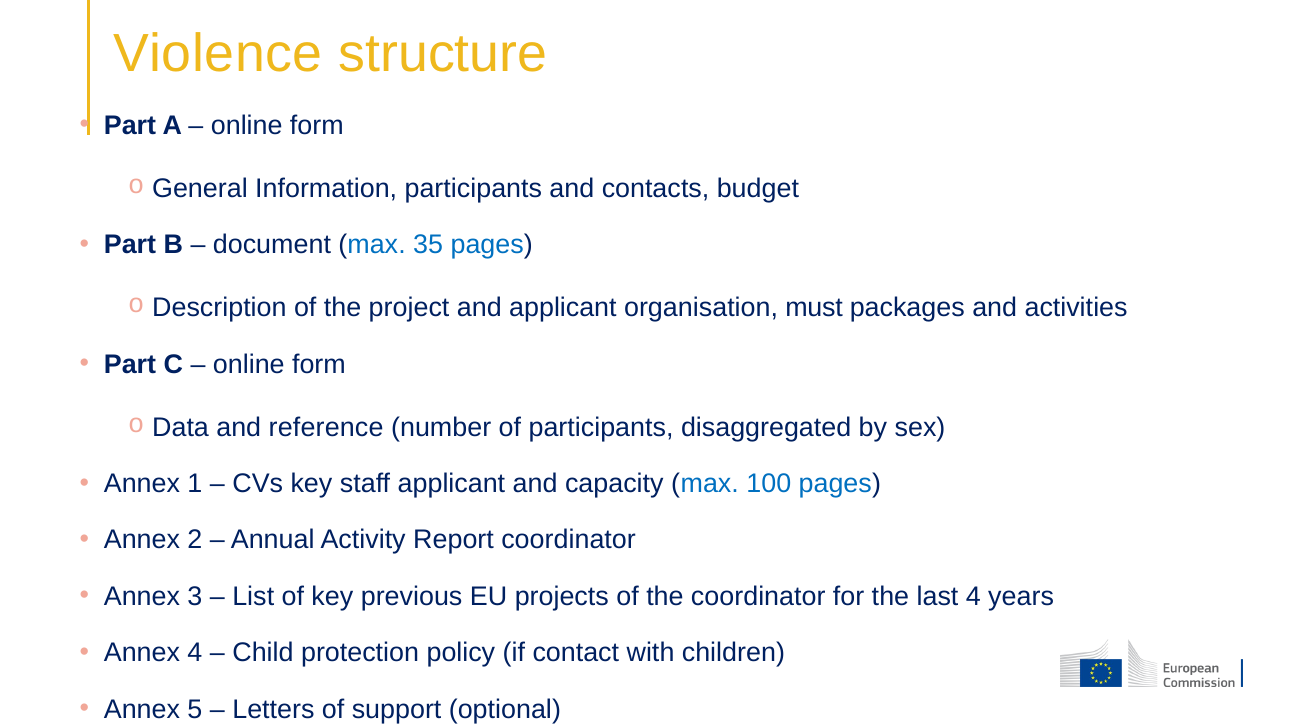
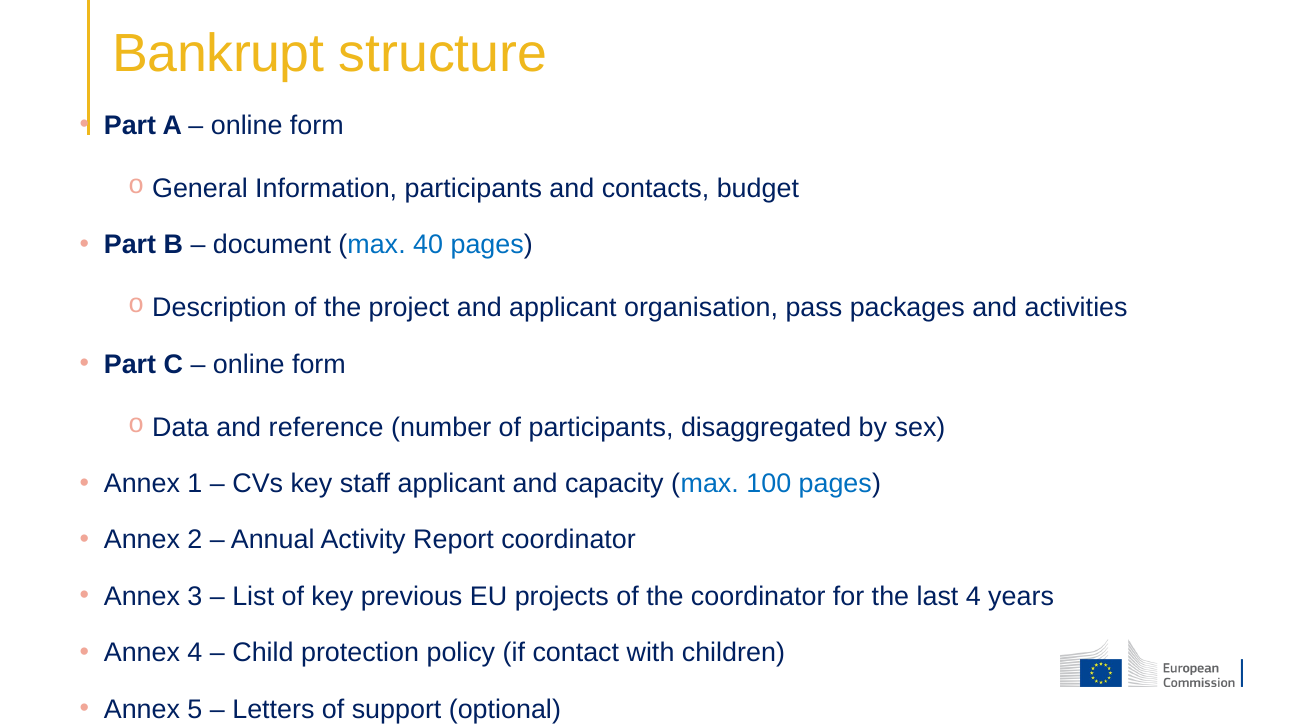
Violence: Violence -> Bankrupt (218, 53)
35: 35 -> 40 (428, 245)
must: must -> pass (814, 308)
